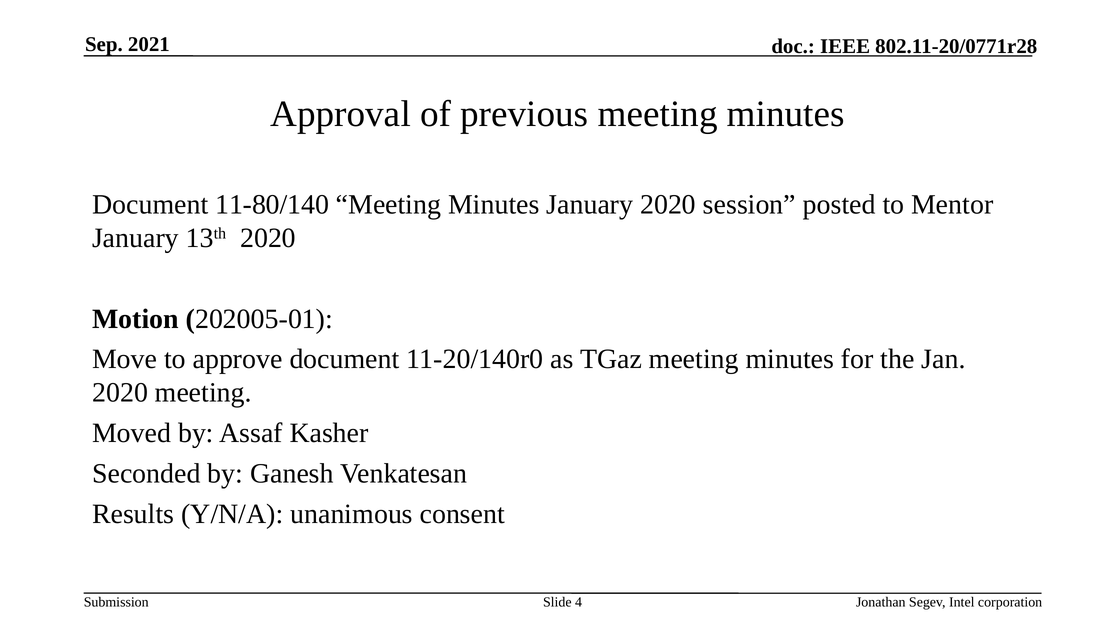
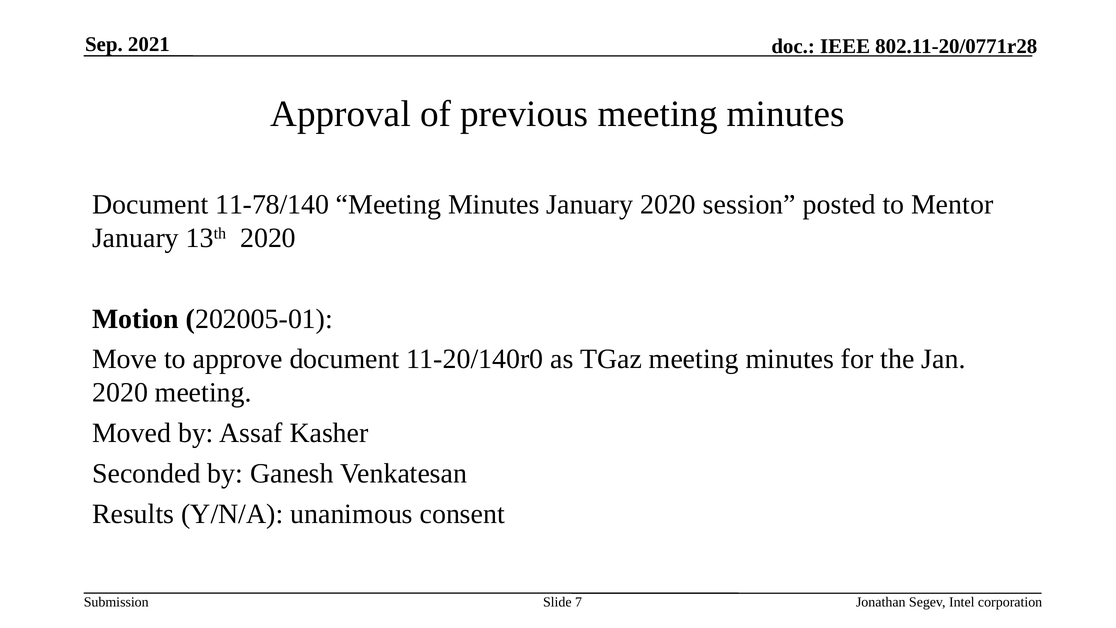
11-80/140: 11-80/140 -> 11-78/140 (272, 204)
4: 4 -> 7 (579, 602)
